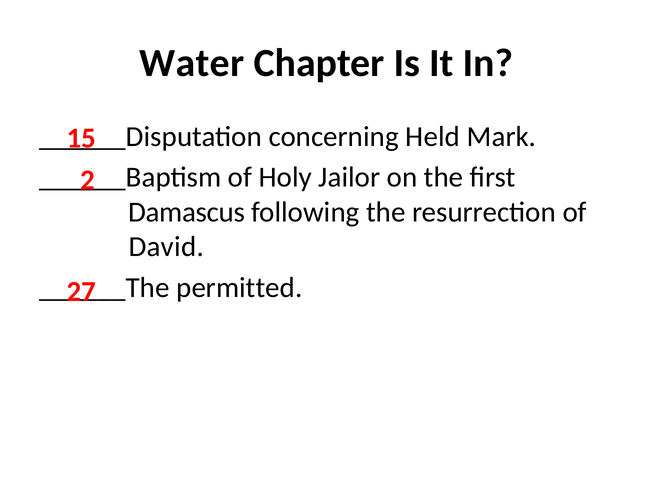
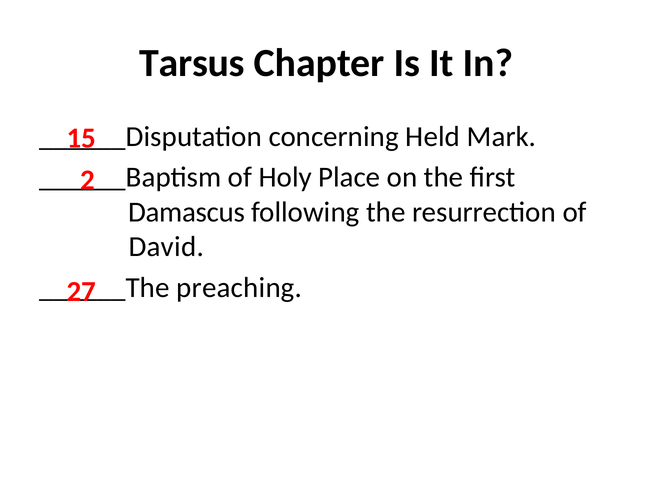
Water: Water -> Tarsus (192, 63)
Jailor: Jailor -> Place (349, 178)
permitted: permitted -> preaching (239, 288)
